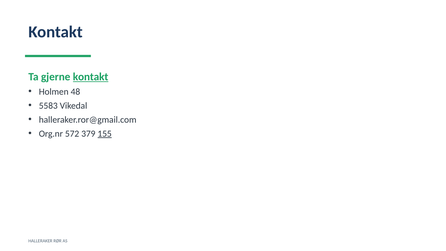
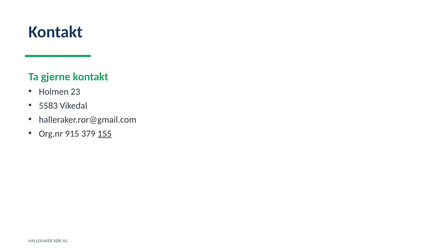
kontakt underline: present -> none (91, 77)
48: 48 -> 23 (75, 92)
572: 572 -> 915 (72, 134)
